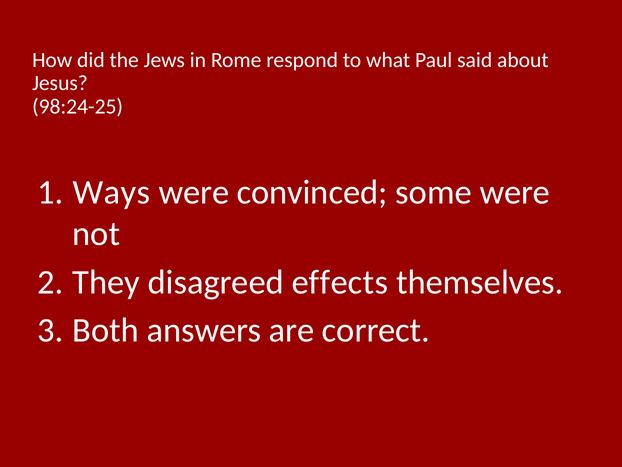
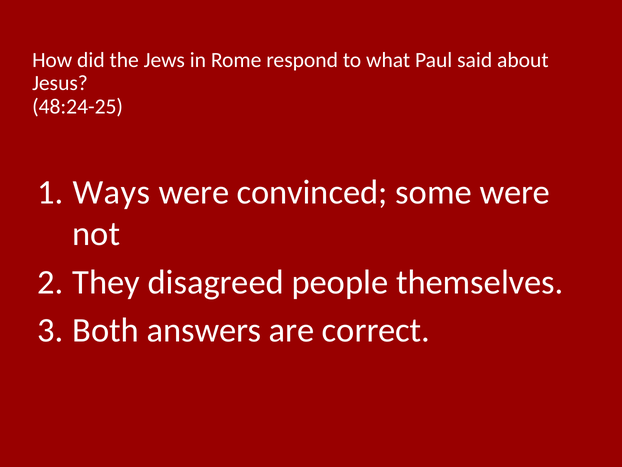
98:24-25: 98:24-25 -> 48:24-25 (78, 106)
effects: effects -> people (340, 282)
